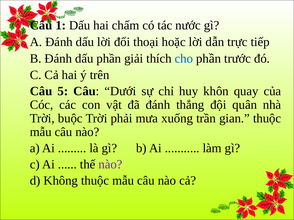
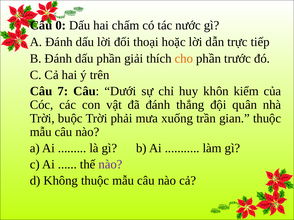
1: 1 -> 0 (61, 25)
cho colour: blue -> orange (184, 59)
5: 5 -> 7 (63, 91)
quay: quay -> kiểm (246, 91)
